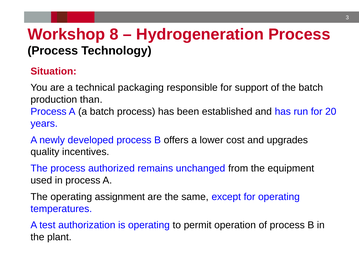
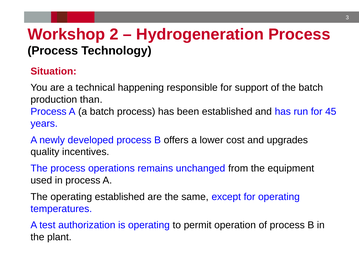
8: 8 -> 2 (114, 34)
packaging: packaging -> happening (141, 88)
20: 20 -> 45 (331, 112)
authorized: authorized -> operations (111, 169)
operating assignment: assignment -> established (120, 197)
